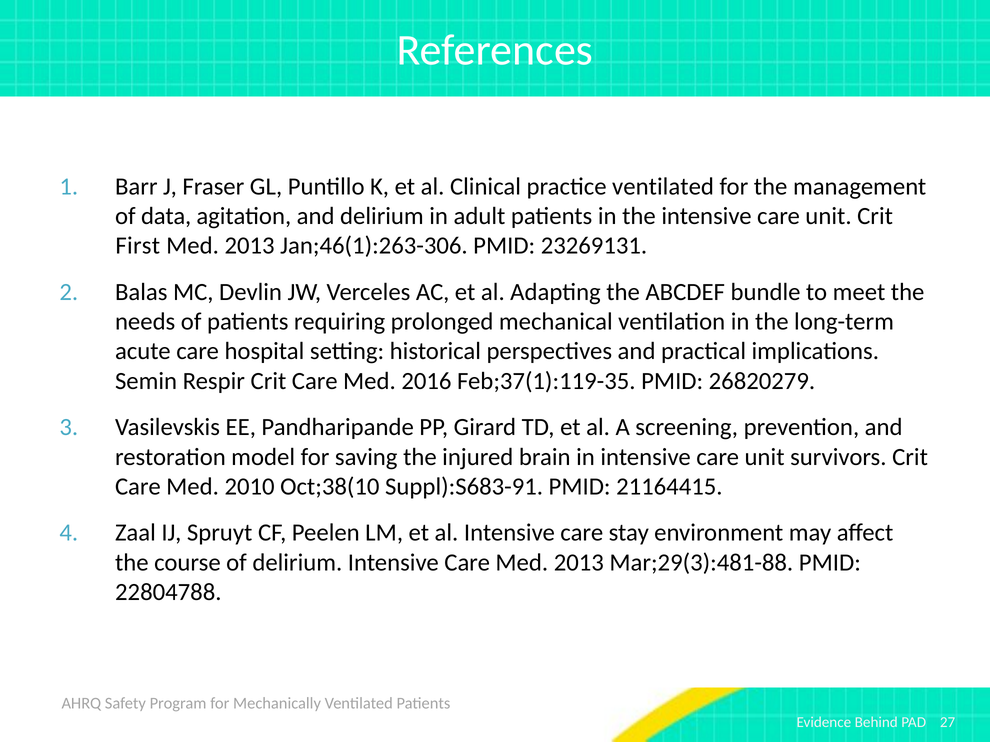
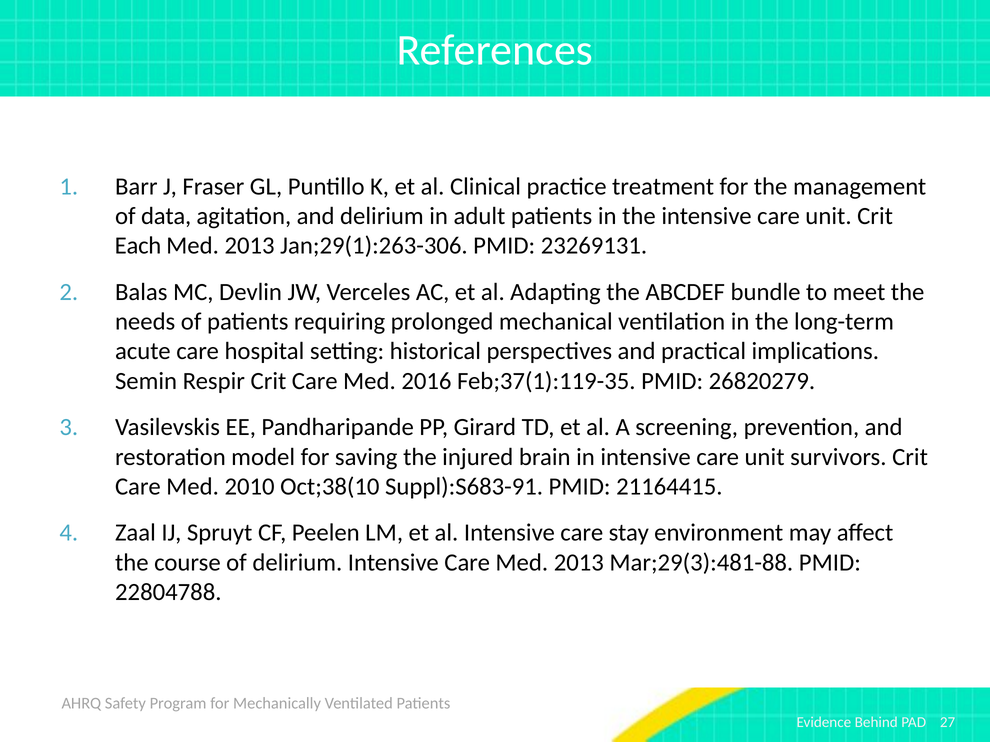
practice ventilated: ventilated -> treatment (663, 187)
First: First -> Each (138, 246)
Jan;46(1):263-306: Jan;46(1):263-306 -> Jan;29(1):263-306 (374, 246)
